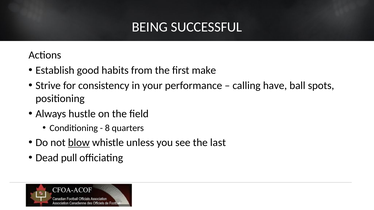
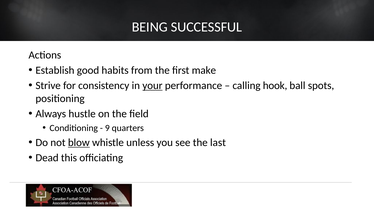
your underline: none -> present (152, 86)
have: have -> hook (275, 86)
8: 8 -> 9 (107, 128)
pull: pull -> this (69, 158)
